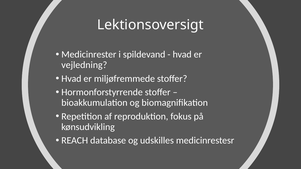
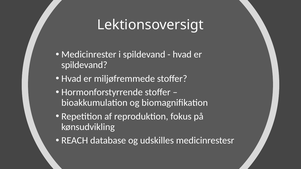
vejledning: vejledning -> spildevand (84, 65)
